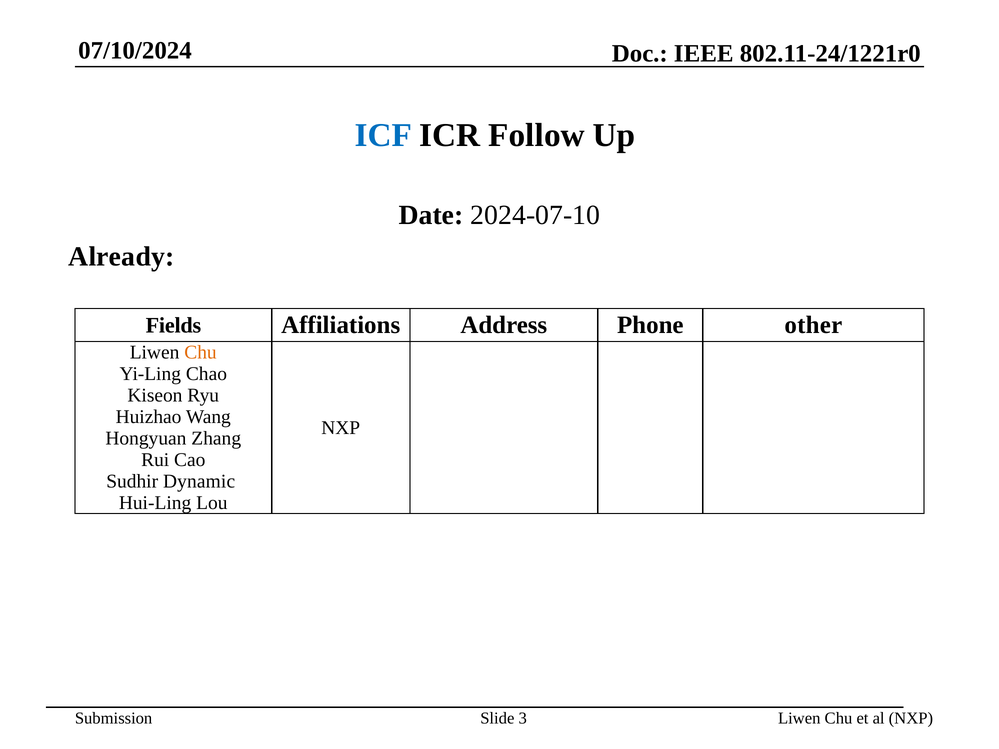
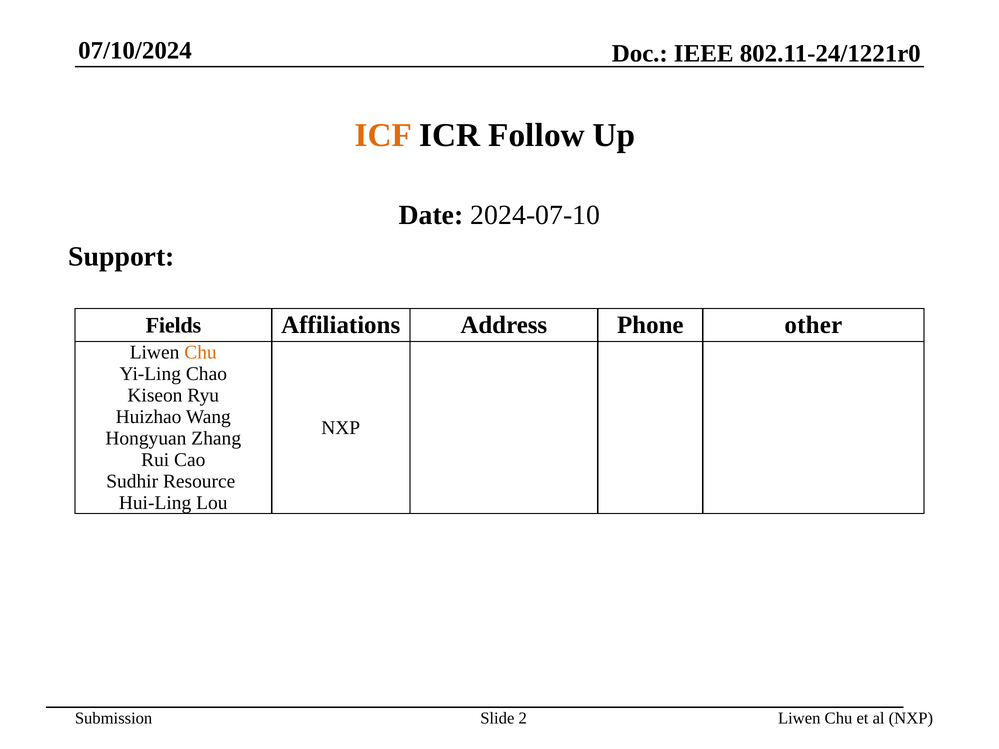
ICF colour: blue -> orange (384, 136)
Already: Already -> Support (122, 257)
Dynamic: Dynamic -> Resource (199, 481)
3: 3 -> 2 (523, 719)
